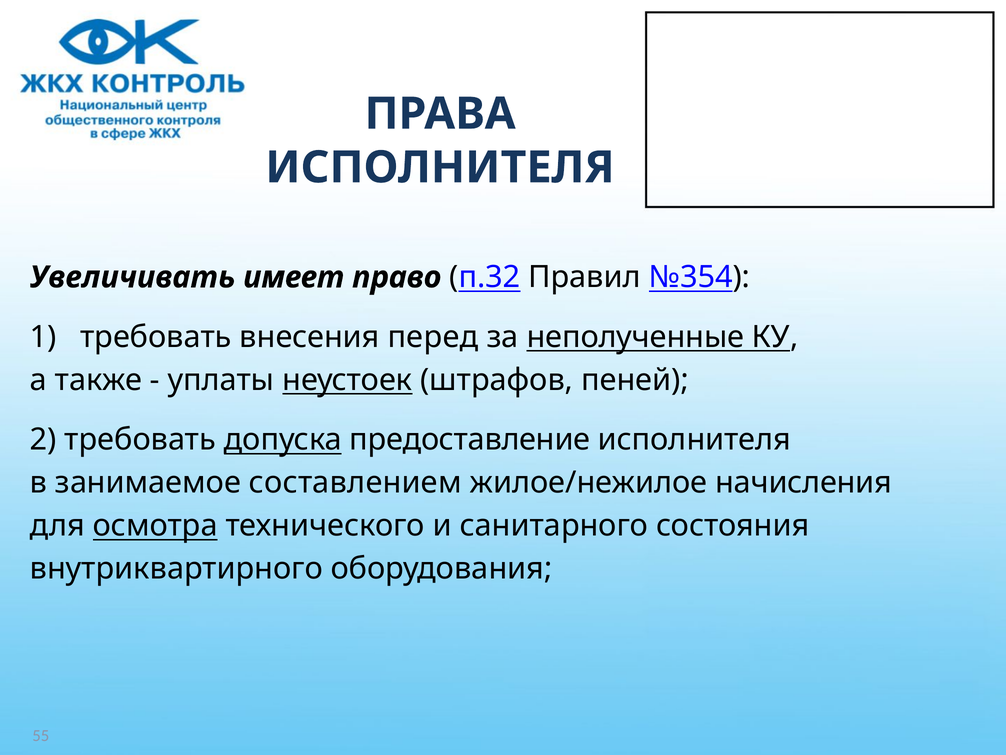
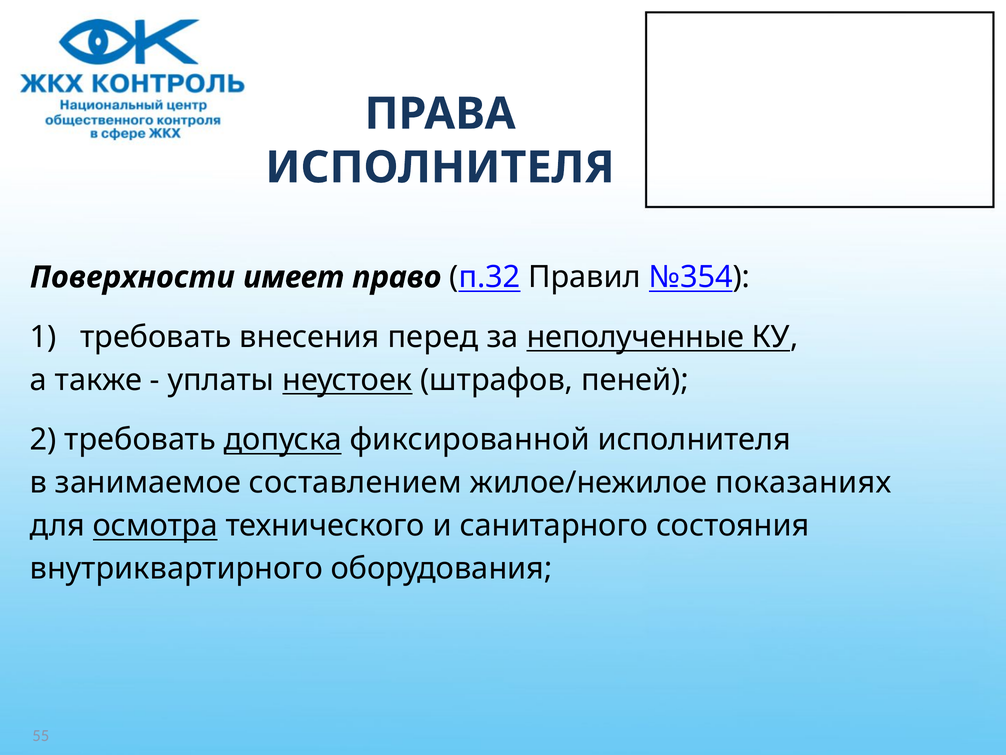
Увеличивать: Увеличивать -> Поверхности (132, 277)
предоставление: предоставление -> фиксированной (470, 440)
начисления: начисления -> показаниях (803, 482)
